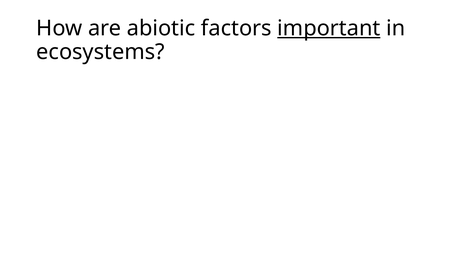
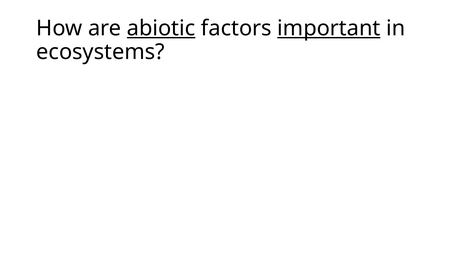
abiotic underline: none -> present (161, 28)
